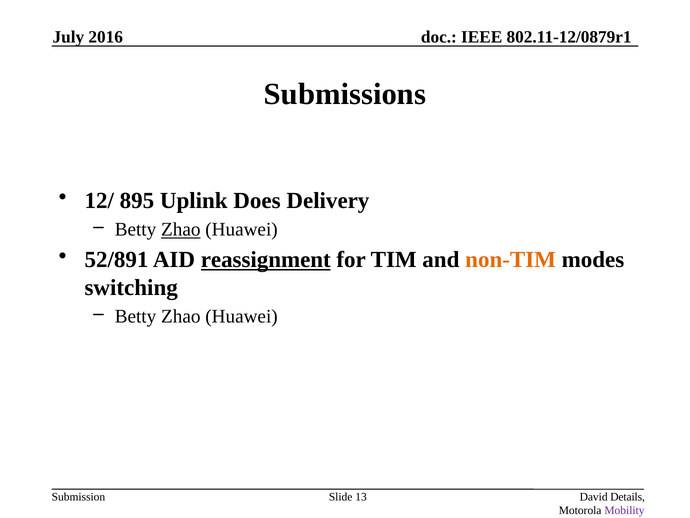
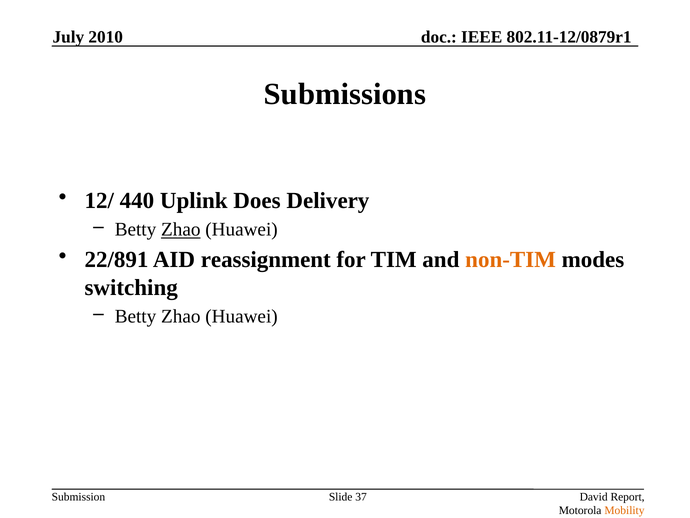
2016: 2016 -> 2010 (106, 37)
895: 895 -> 440 (137, 201)
52/891: 52/891 -> 22/891 (117, 260)
reassignment underline: present -> none (266, 260)
13: 13 -> 37 (361, 496)
Details: Details -> Report (628, 496)
Mobility colour: purple -> orange (624, 510)
